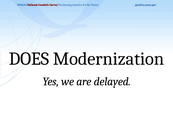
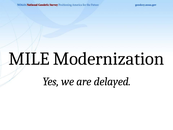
DOES: DOES -> MILE (29, 59)
